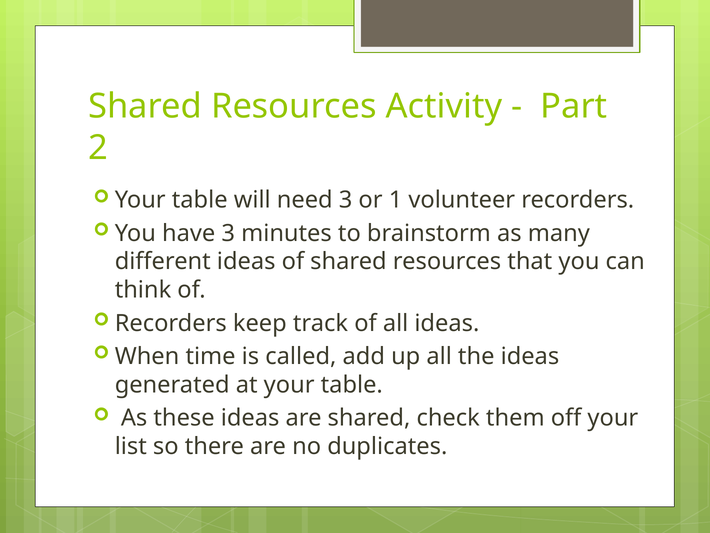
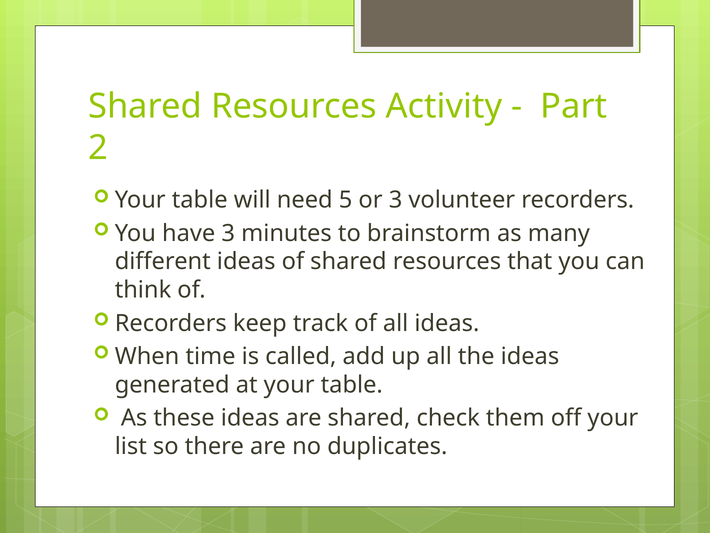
need 3: 3 -> 5 (346, 200)
or 1: 1 -> 3 (396, 200)
